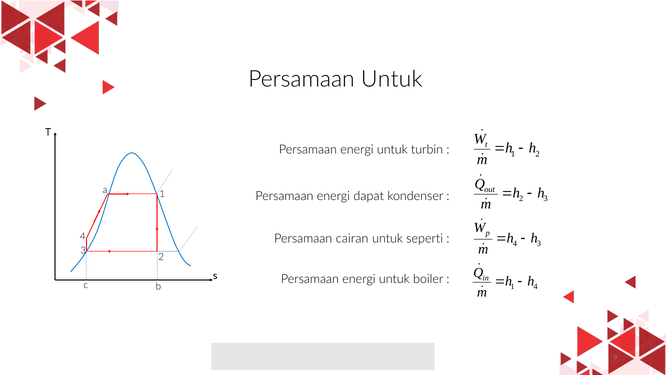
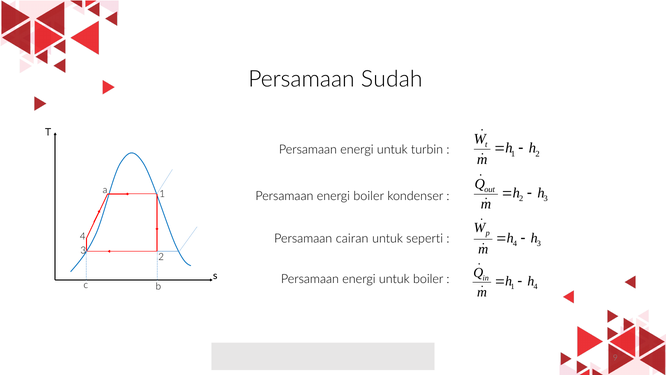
Persamaan Untuk: Untuk -> Sudah (392, 79)
energi dapat: dapat -> boiler (369, 196)
